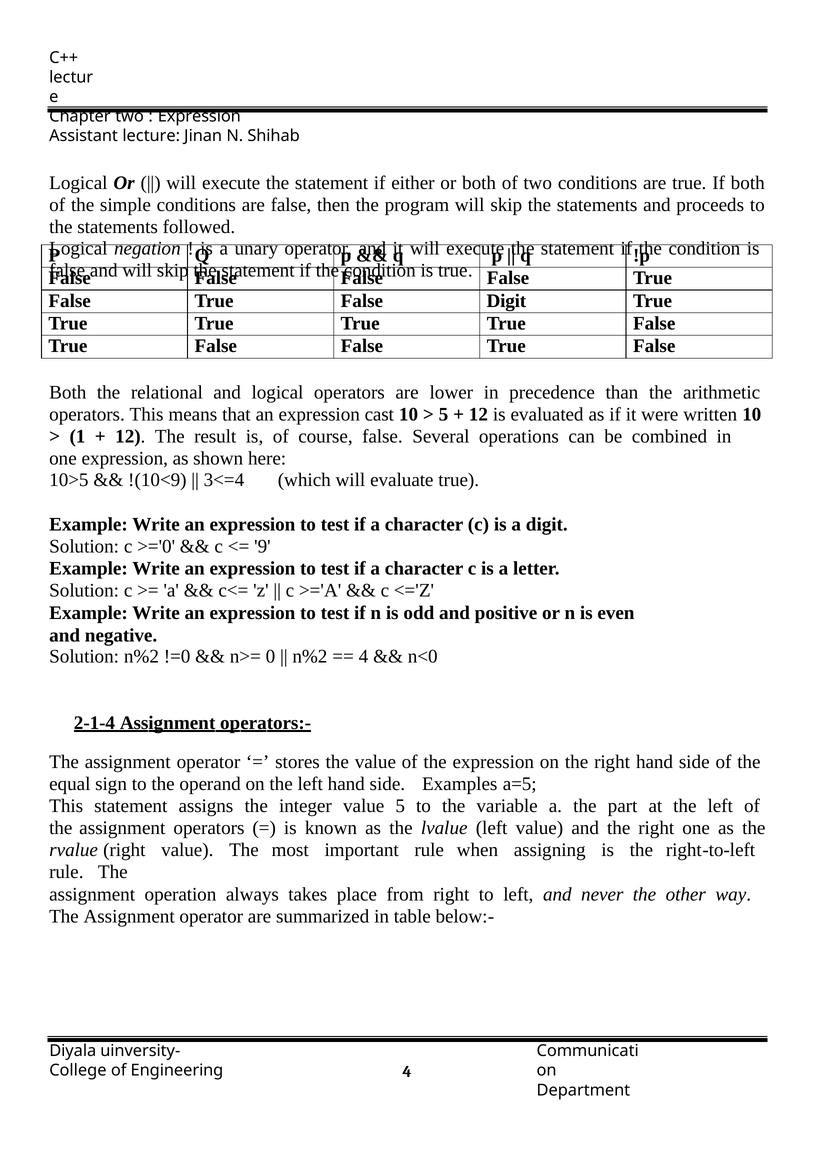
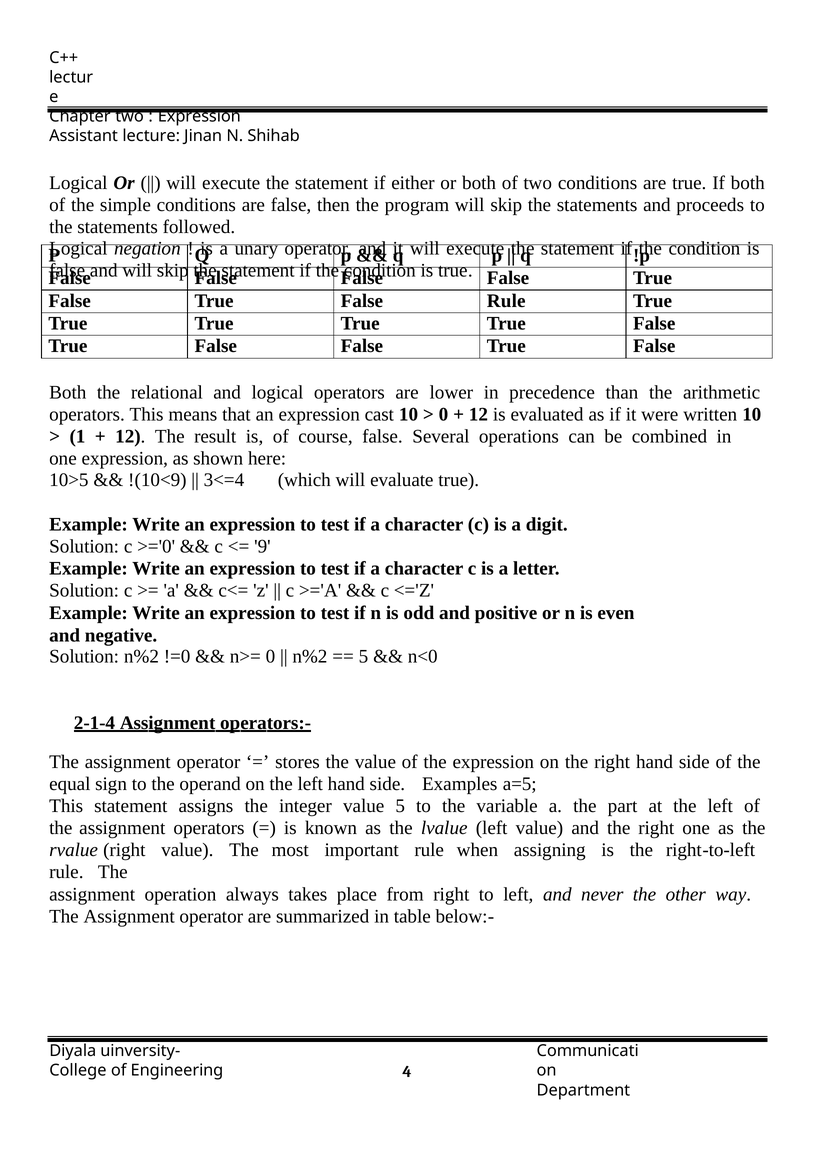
False Digit: Digit -> Rule (506, 301)
5: 5 -> 0 (444, 415)
4: 4 -> 5 (363, 656)
